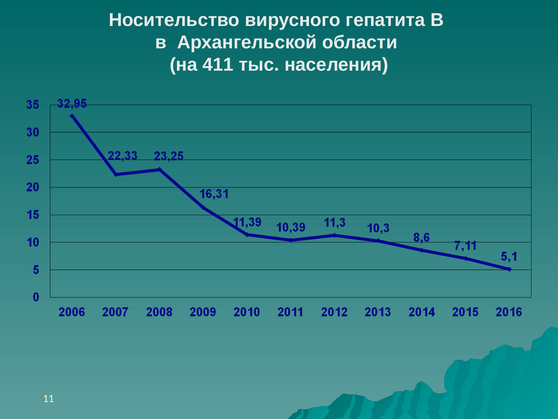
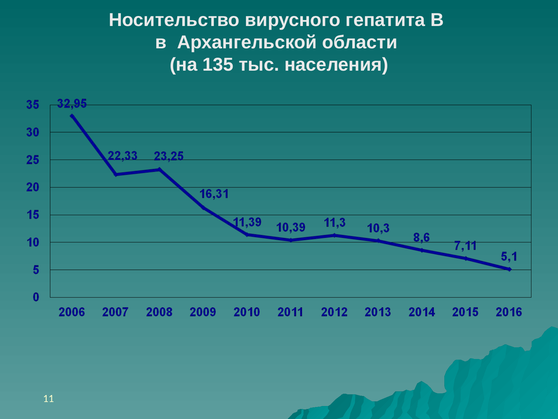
411: 411 -> 135 (218, 65)
